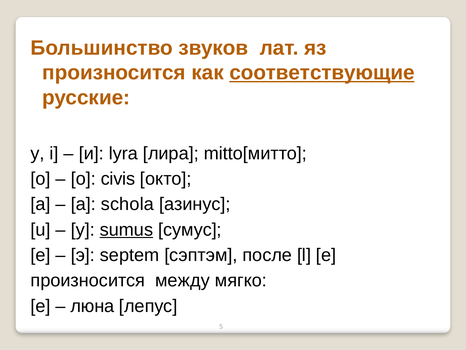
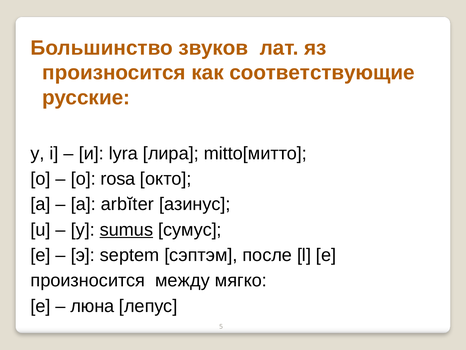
соответствующие underline: present -> none (322, 73)
civis: civis -> rosa (118, 179)
schola: schola -> arbĭter (127, 204)
